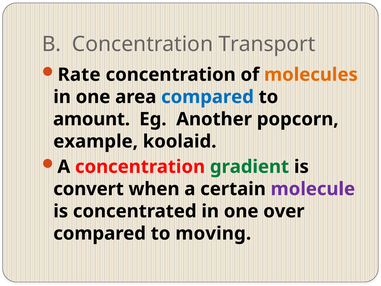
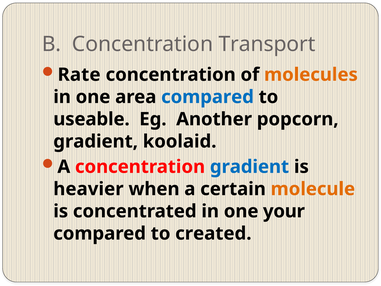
amount: amount -> useable (91, 119)
example: example -> gradient (96, 141)
gradient colour: green -> blue (249, 167)
convert: convert -> heavier (88, 189)
molecule colour: purple -> orange (313, 189)
over: over -> your (284, 211)
moving: moving -> created (213, 233)
